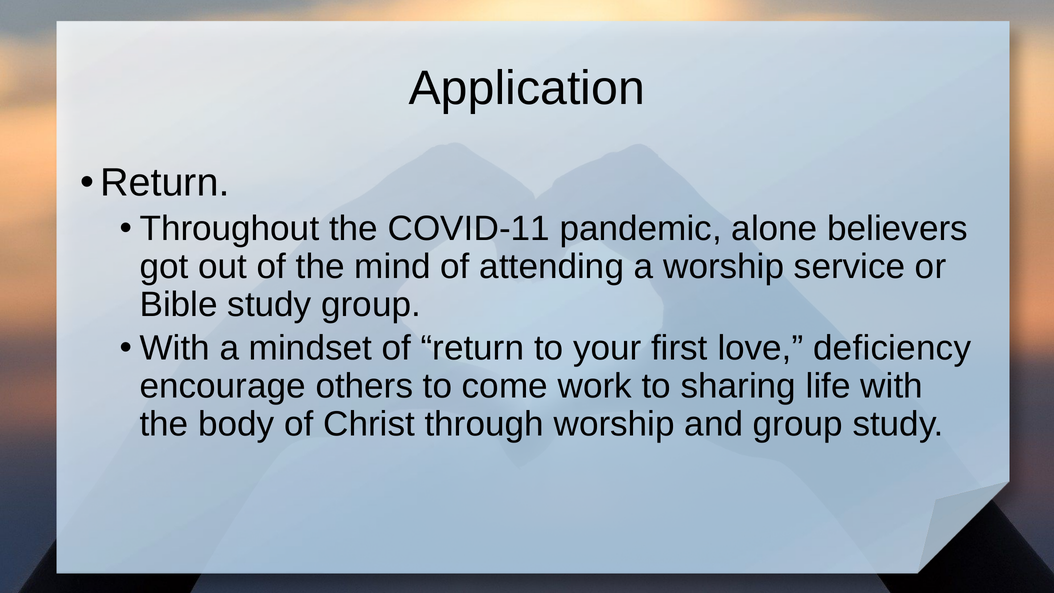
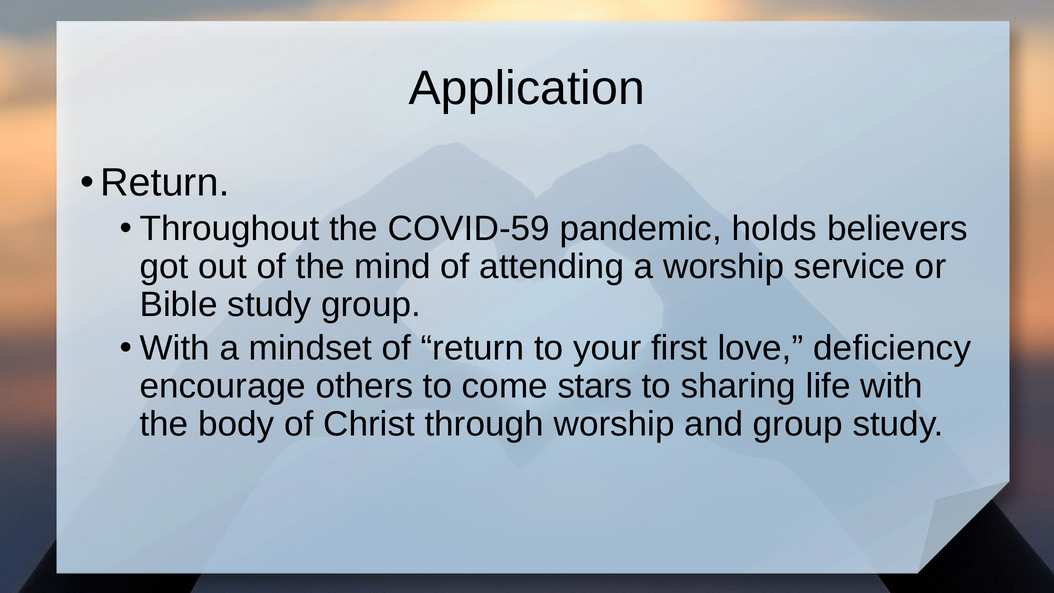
COVID-11: COVID-11 -> COVID-59 (469, 229)
alone: alone -> holds (774, 229)
work: work -> stars (595, 386)
